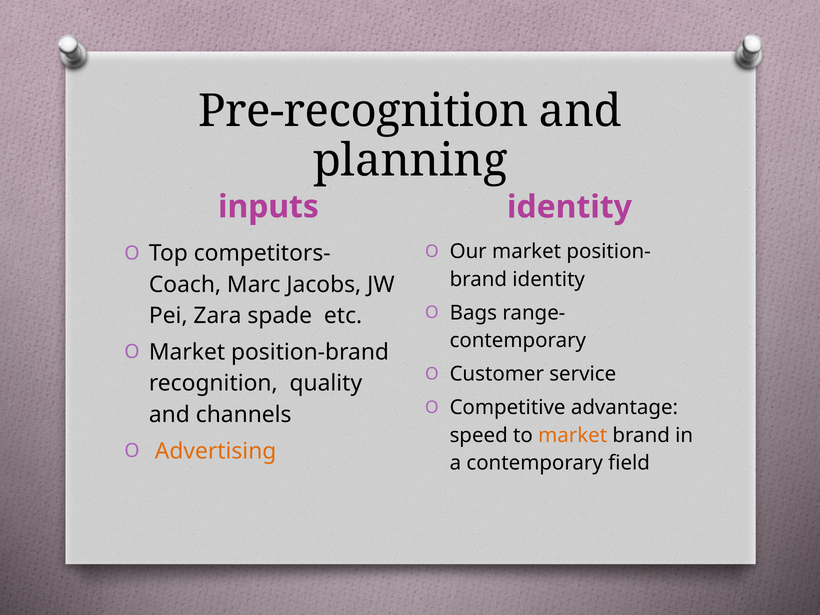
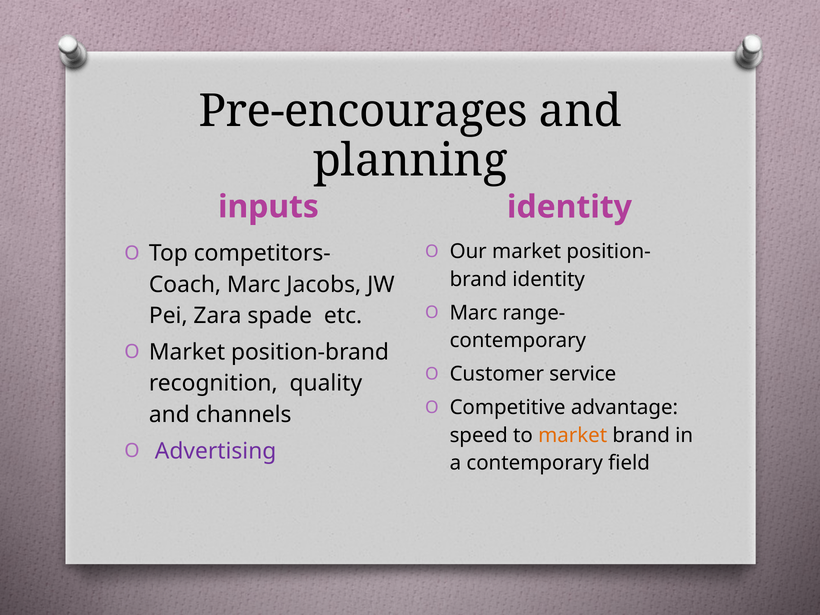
Pre-recognition: Pre-recognition -> Pre-encourages (363, 111)
Bags: Bags -> Marc (473, 313)
Advertising colour: orange -> purple (216, 451)
